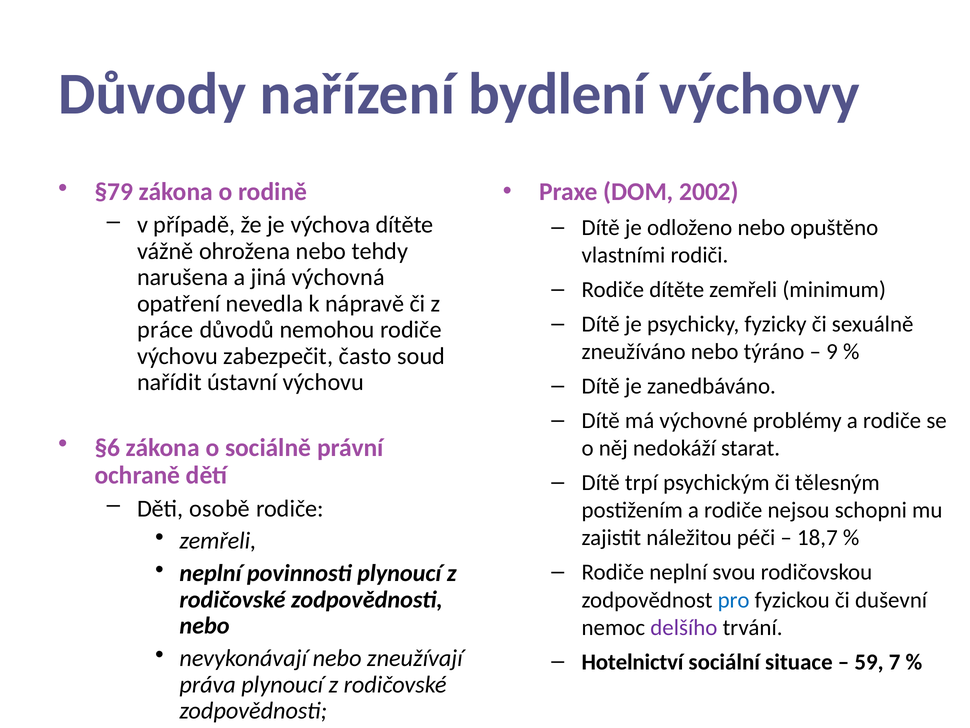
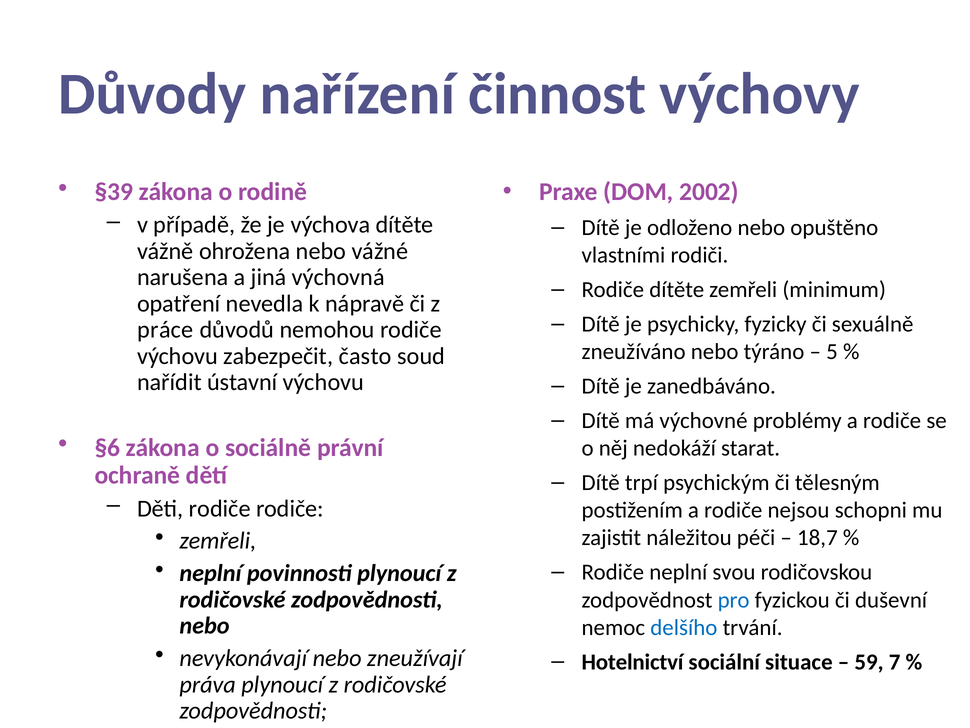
bydlení: bydlení -> činnost (557, 94)
§79: §79 -> §39 (114, 192)
tehdy: tehdy -> vážné (380, 251)
9: 9 -> 5 (832, 352)
Děti osobě: osobě -> rodiče (220, 508)
delšího colour: purple -> blue (684, 627)
